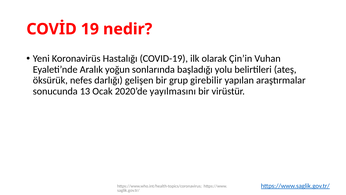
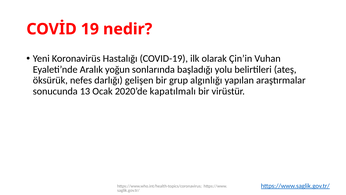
girebilir: girebilir -> algınlığı (206, 80)
yayılmasını: yayılmasını -> kapatılmalı (173, 91)
